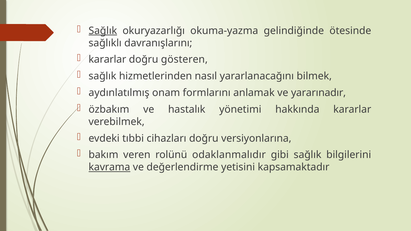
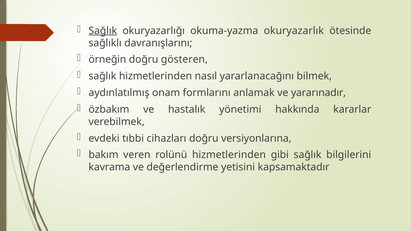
gelindiğinde: gelindiğinde -> okuryazarlık (294, 31)
kararlar: kararlar -> örneğin (107, 60)
rolünü odaklanmalıdır: odaklanmalıdır -> hizmetlerinden (229, 155)
kavrama underline: present -> none (109, 167)
